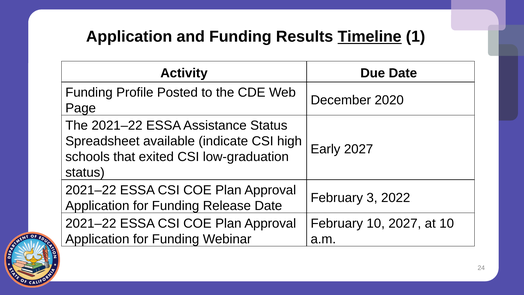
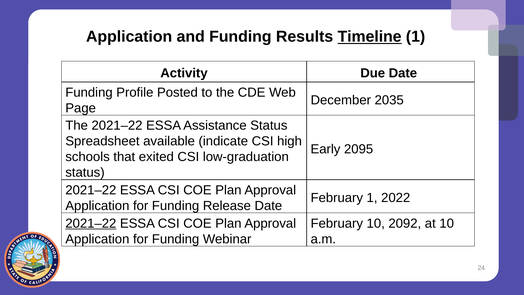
2020: 2020 -> 2035 (389, 100)
Early 2027: 2027 -> 2095 (359, 149)
February 3: 3 -> 1 (372, 198)
2021–22 underline: none -> present (91, 223)
10 2027: 2027 -> 2092 (405, 223)
